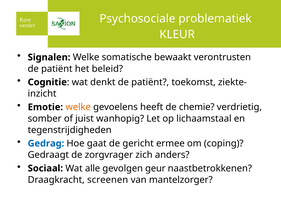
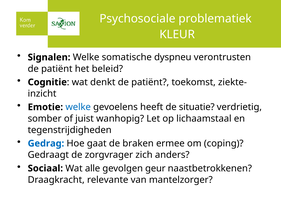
bewaakt: bewaakt -> dyspneu (173, 58)
welke colour: orange -> blue (78, 107)
chemie: chemie -> situatie (197, 107)
gericht: gericht -> braken (138, 144)
screenen: screenen -> relevante (108, 180)
